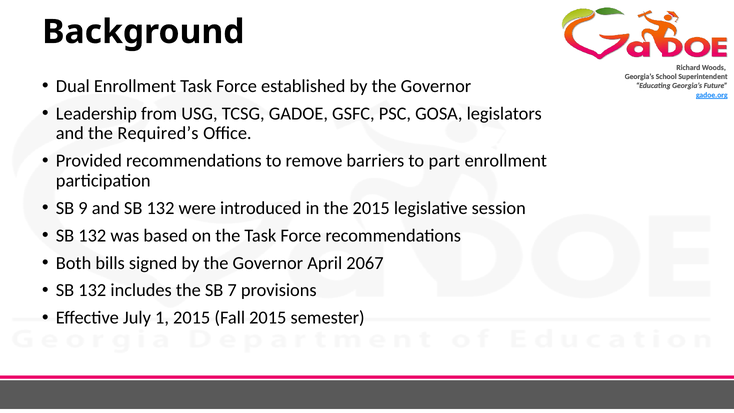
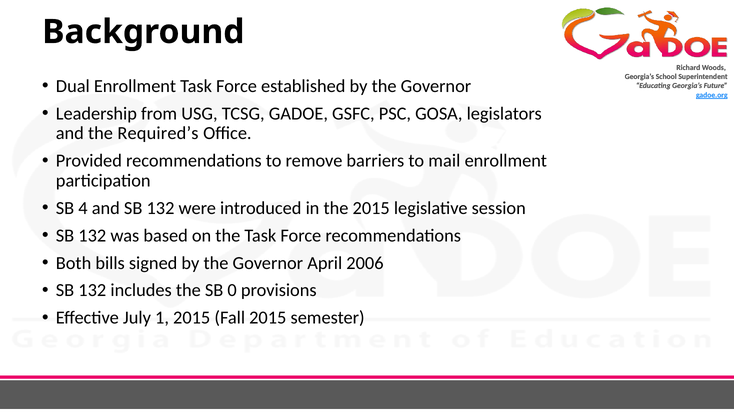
part: part -> mail (444, 161)
9: 9 -> 4 (83, 208)
2067: 2067 -> 2006 (365, 263)
7: 7 -> 0 (232, 290)
